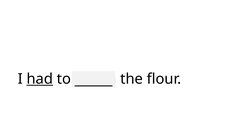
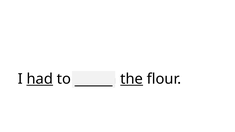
the underline: none -> present (132, 79)
